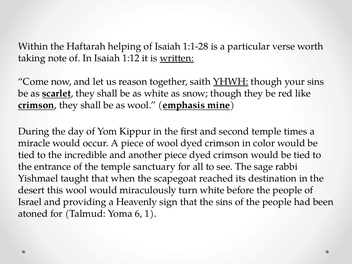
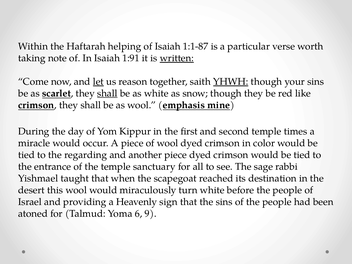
1:1-28: 1:1-28 -> 1:1-87 (196, 46)
1:12: 1:12 -> 1:91 (131, 58)
let underline: none -> present (98, 82)
shall underline: none -> present (107, 93)
incredible: incredible -> regarding (86, 155)
1: 1 -> 9 (151, 214)
